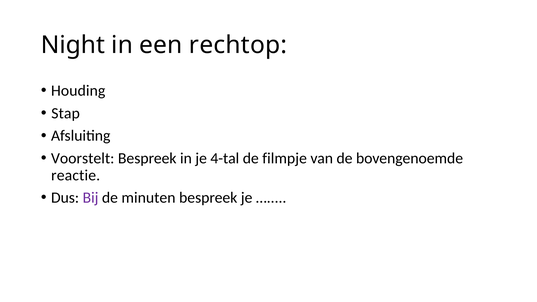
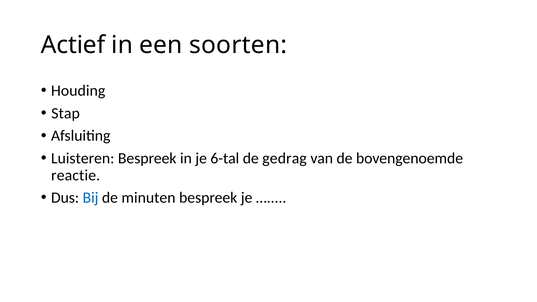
Night: Night -> Actief (73, 45)
rechtop: rechtop -> soorten (238, 45)
Voorstelt: Voorstelt -> Luisteren (83, 158)
4-tal: 4-tal -> 6-tal (225, 158)
filmpje: filmpje -> gedrag (285, 158)
Bij colour: purple -> blue (91, 198)
